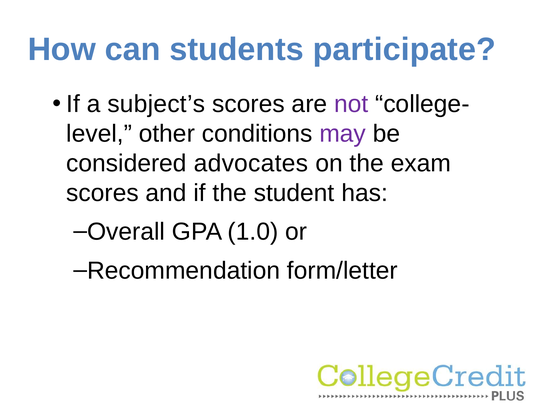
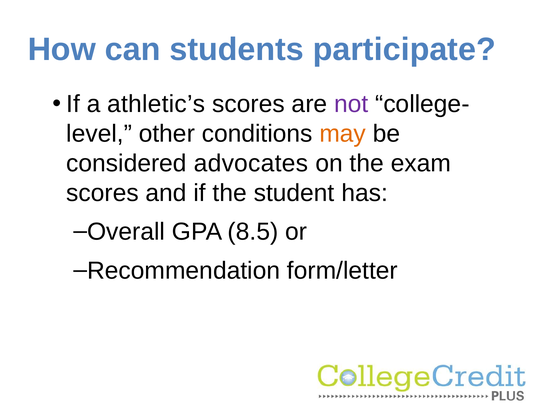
subject’s: subject’s -> athletic’s (156, 104)
may colour: purple -> orange (343, 134)
1.0: 1.0 -> 8.5 (253, 232)
